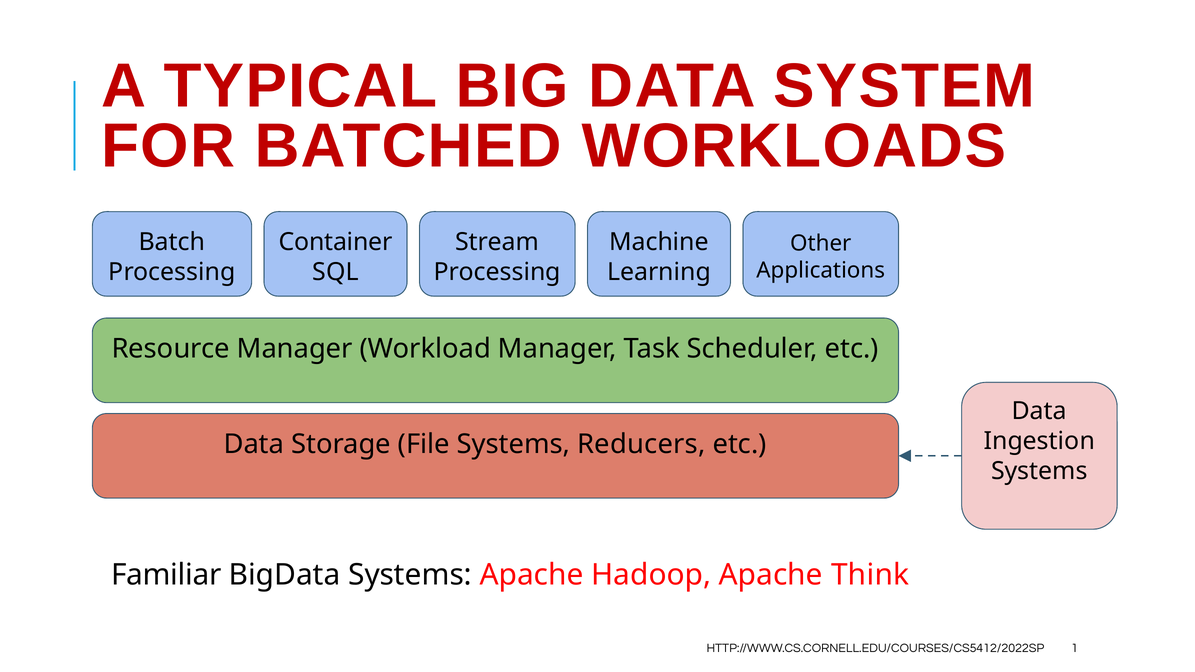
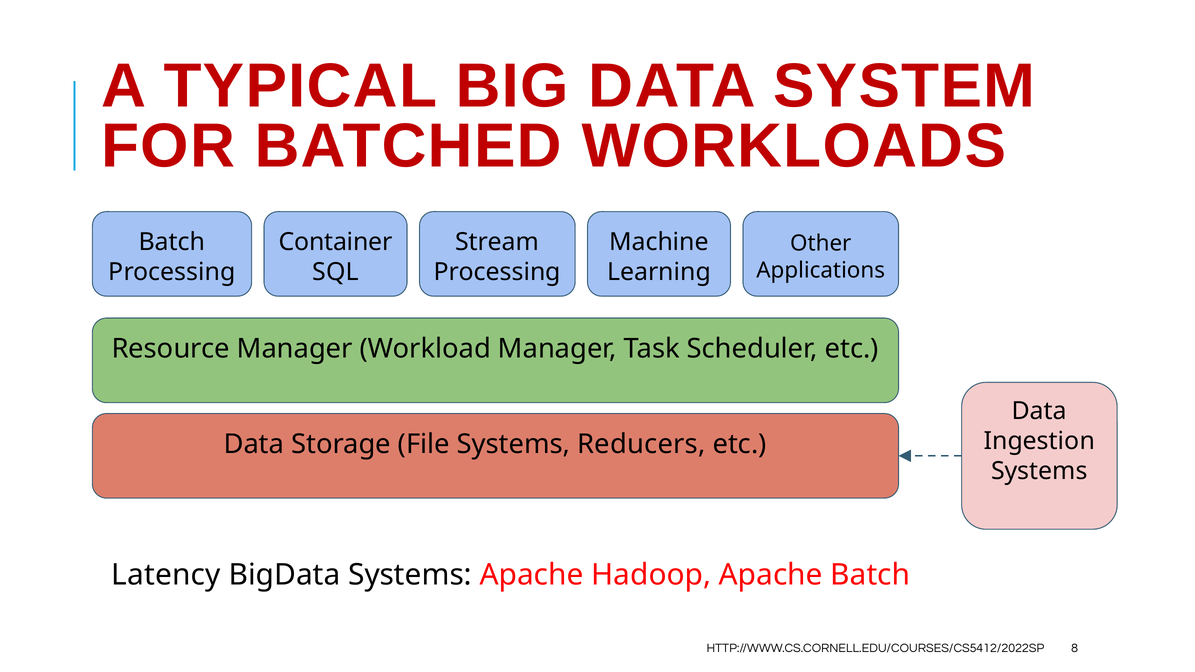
Familiar: Familiar -> Latency (166, 575)
Apache Think: Think -> Batch (870, 575)
1: 1 -> 8 (1075, 648)
